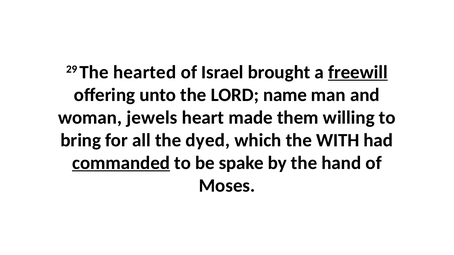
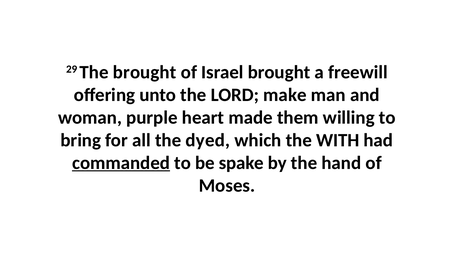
The hearted: hearted -> brought (145, 72)
freewill underline: present -> none (358, 72)
name: name -> make (285, 95)
jewels: jewels -> purple (152, 118)
